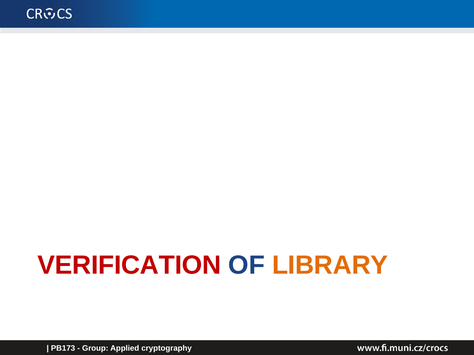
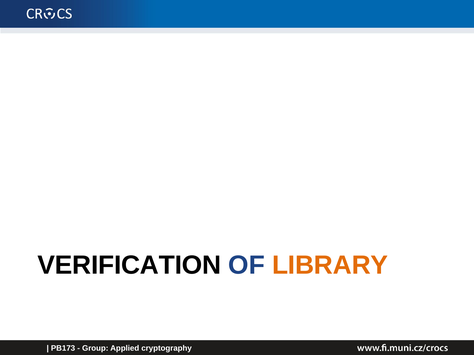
VERIFICATION colour: red -> black (129, 266)
